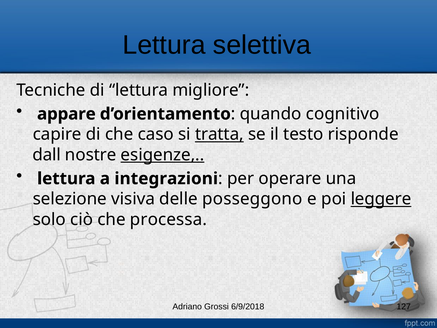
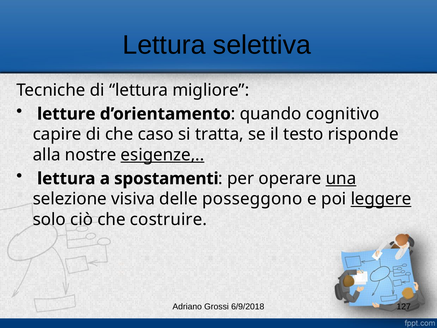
appare: appare -> letture (66, 114)
tratta underline: present -> none (219, 134)
dall: dall -> alla (47, 155)
integrazioni: integrazioni -> spostamenti (166, 178)
una underline: none -> present (341, 178)
processa: processa -> costruire (168, 219)
